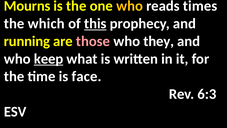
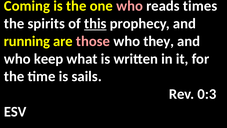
Mourns: Mourns -> Coming (27, 6)
who colour: yellow -> pink (130, 6)
which: which -> spirits (46, 24)
keep underline: present -> none (49, 59)
face: face -> sails (87, 76)
6:3: 6:3 -> 0:3 (207, 94)
